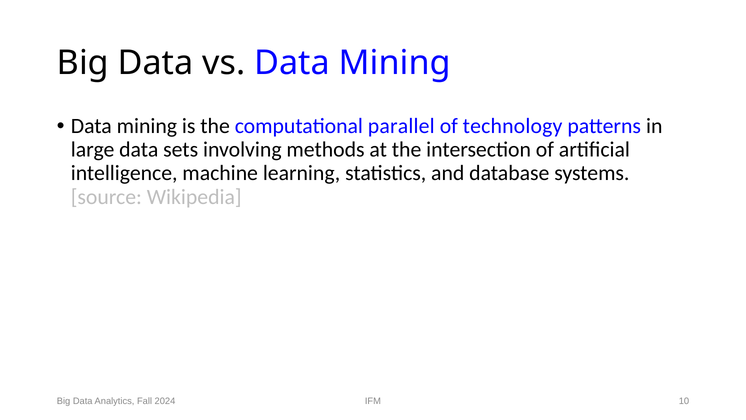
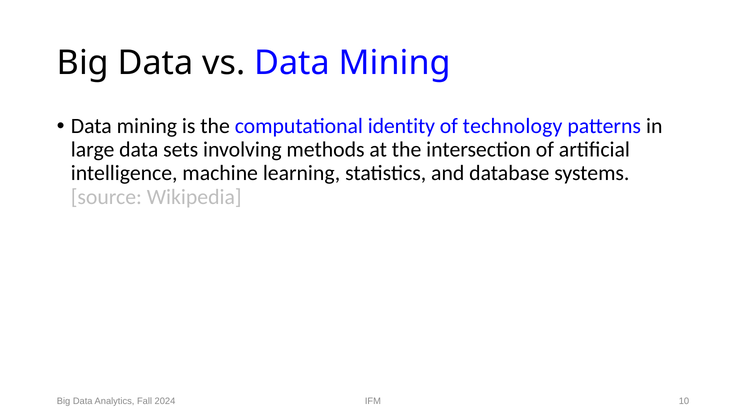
parallel: parallel -> identity (401, 126)
